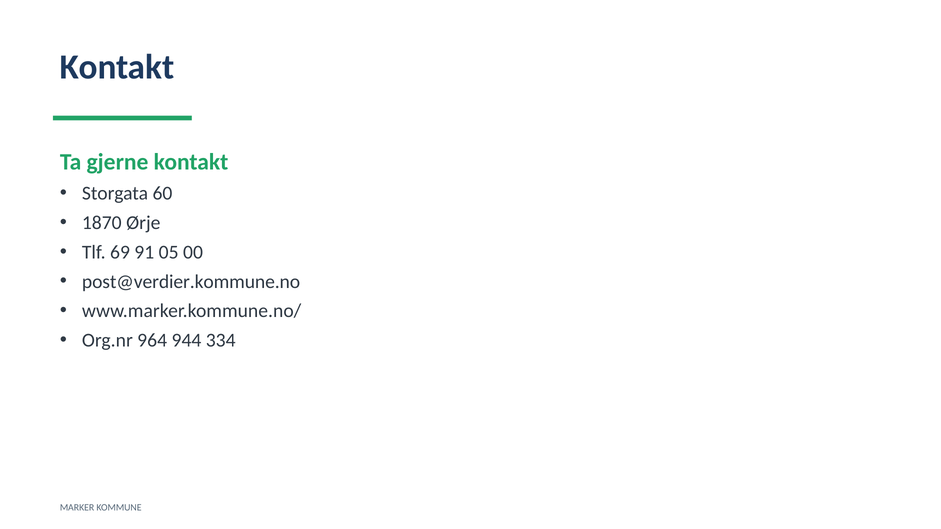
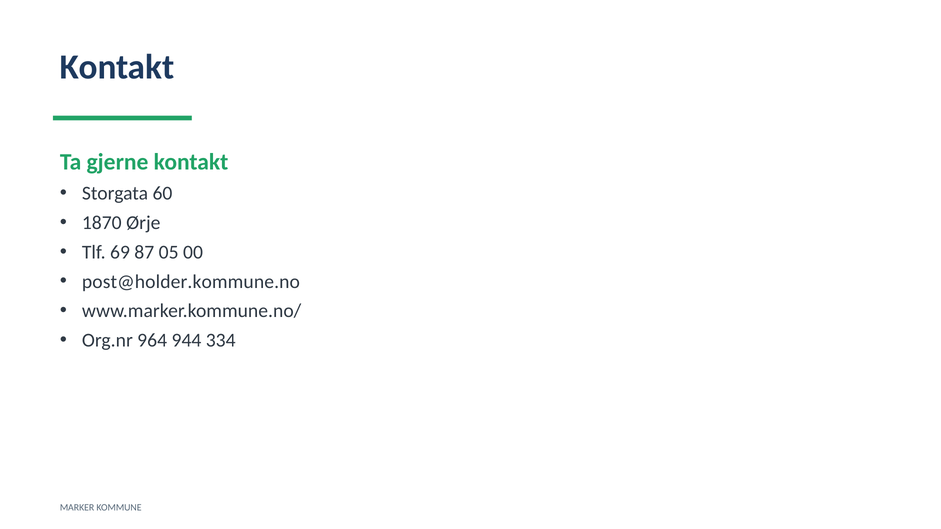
91: 91 -> 87 (144, 252)
post@verdier.kommune.no: post@verdier.kommune.no -> post@holder.kommune.no (191, 282)
